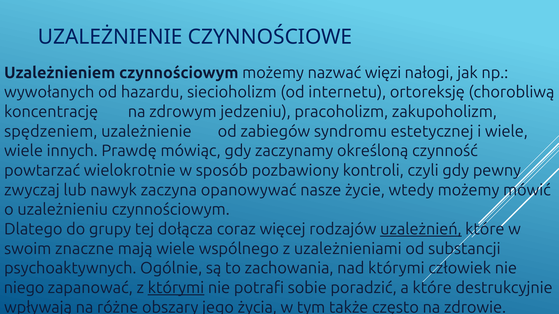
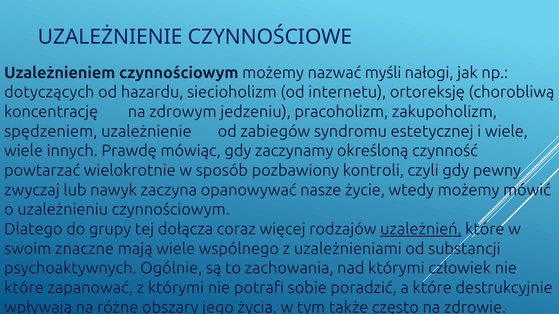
więzi: więzi -> myśli (383, 73)
wywołanych: wywołanych -> dotyczących (49, 92)
niego: niego -> które (24, 288)
którymi underline: present -> none (176, 288)
